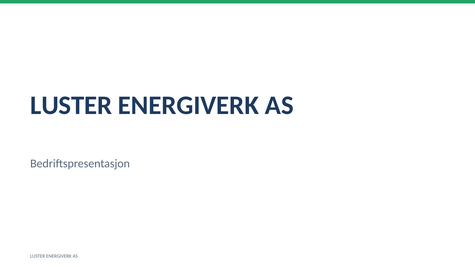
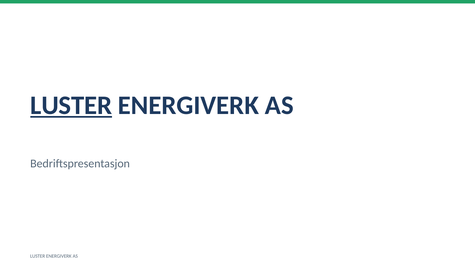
LUSTER underline: none -> present (71, 105)
